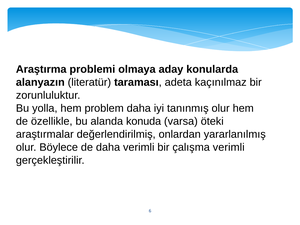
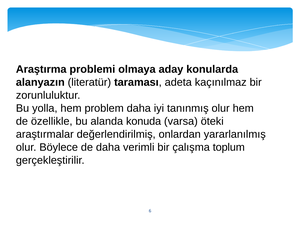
çalışma verimli: verimli -> toplum (229, 147)
